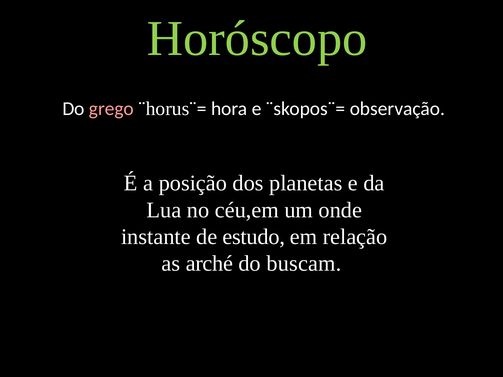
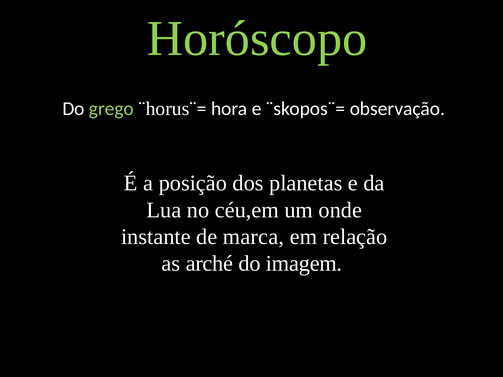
grego colour: pink -> light green (111, 109)
estudo: estudo -> marca (254, 237)
buscam: buscam -> imagem (304, 264)
